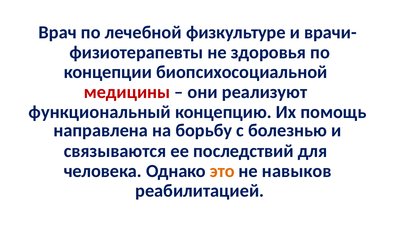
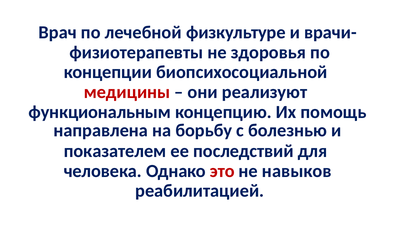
функциональный: функциональный -> функциональным (100, 112)
связываются: связываются -> показателем (115, 151)
это colour: orange -> red (222, 171)
